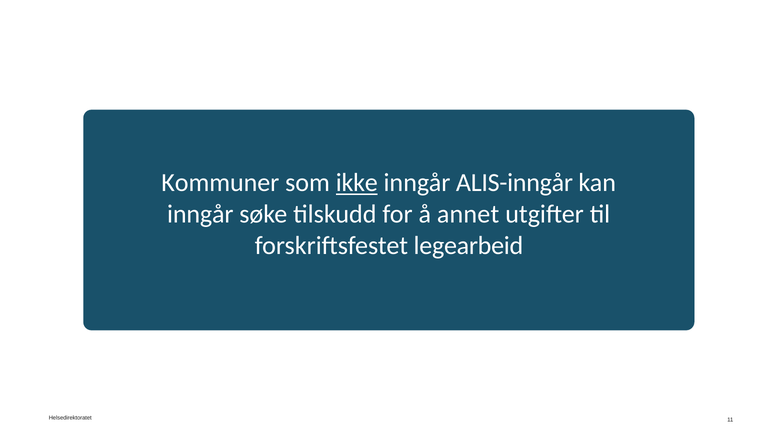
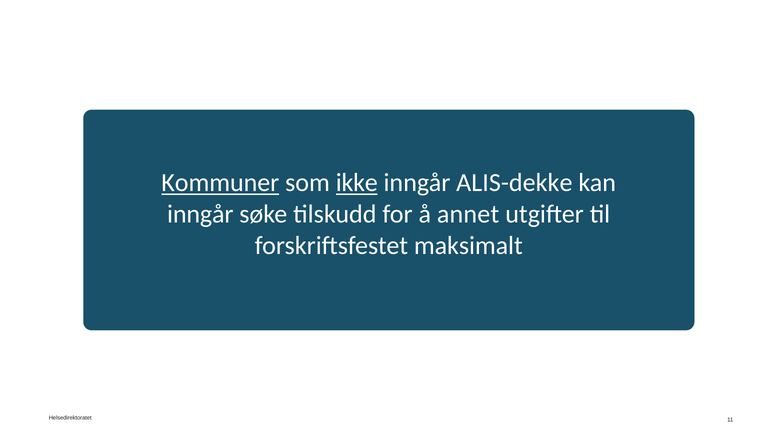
Kommuner underline: none -> present (220, 183)
ALIS-inngår: ALIS-inngår -> ALIS-dekke (514, 183)
legearbeid: legearbeid -> maksimalt (468, 245)
